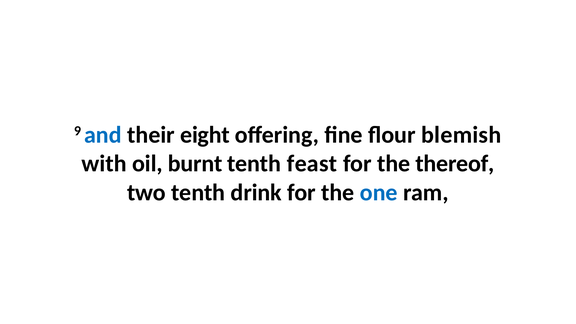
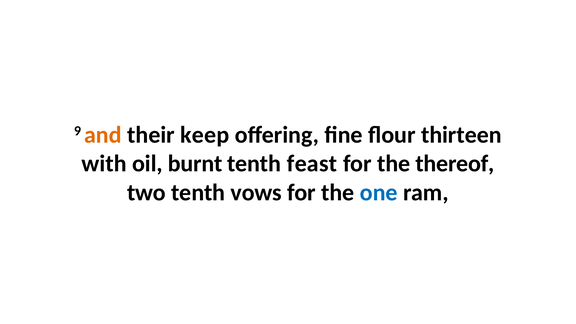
and colour: blue -> orange (103, 135)
eight: eight -> keep (205, 135)
blemish: blemish -> thirteen (461, 135)
drink: drink -> vows (256, 192)
